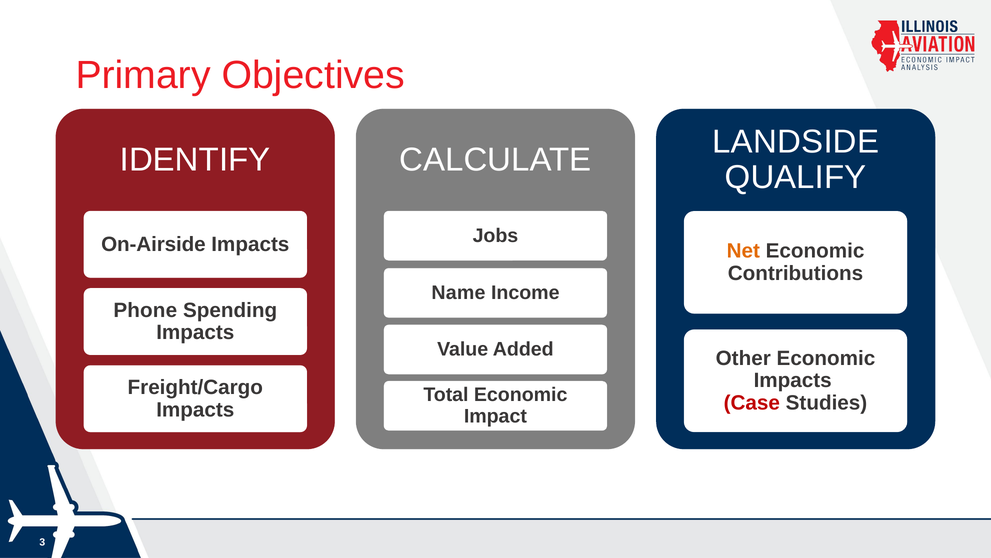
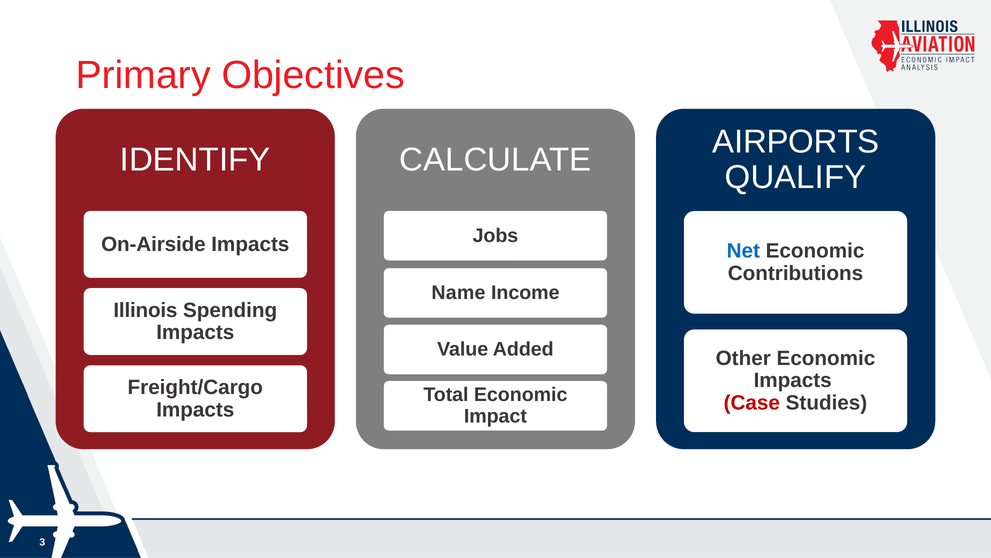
LANDSIDE: LANDSIDE -> AIRPORTS (796, 142)
Net colour: orange -> blue (743, 251)
Phone: Phone -> Illinois (145, 310)
